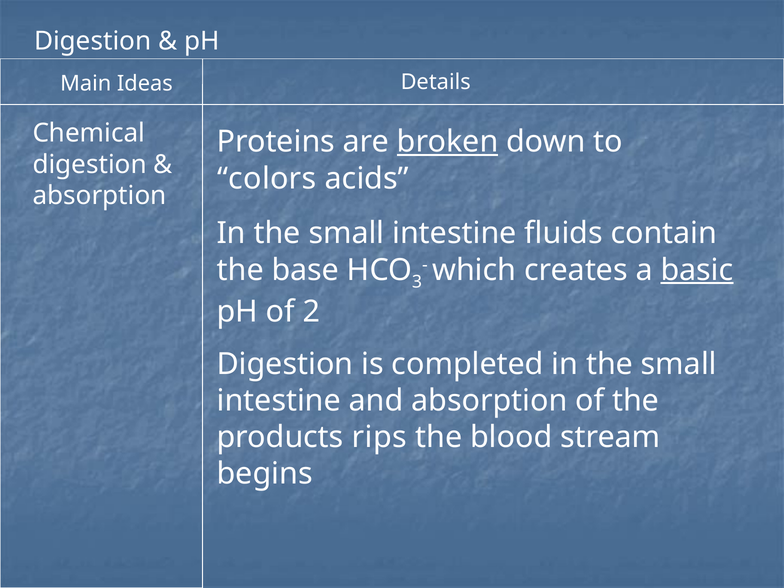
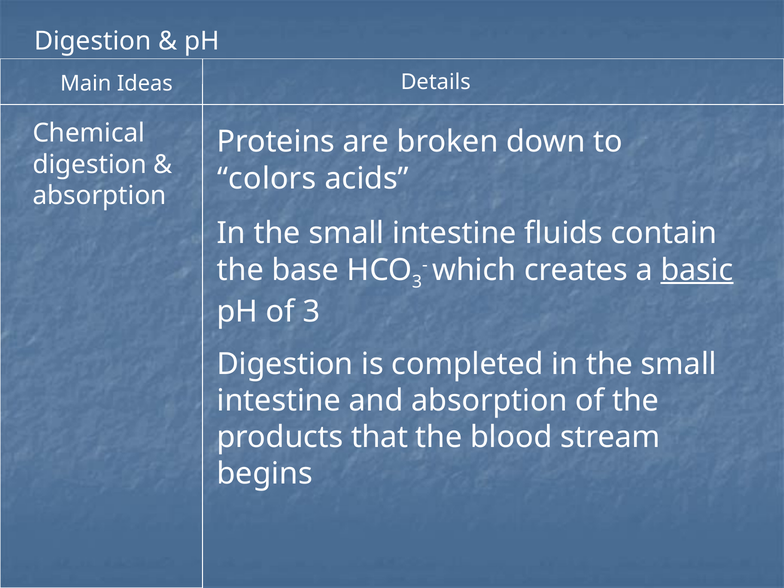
broken underline: present -> none (448, 142)
of 2: 2 -> 3 (311, 312)
rips: rips -> that (380, 437)
